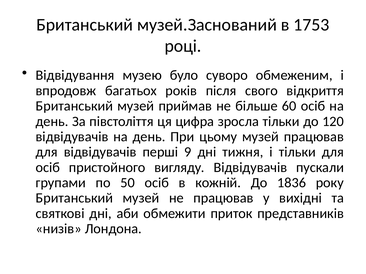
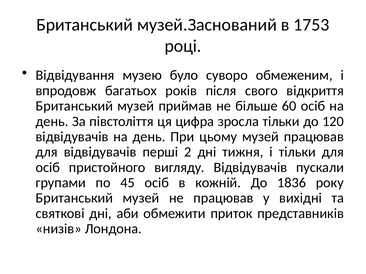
9: 9 -> 2 (188, 152)
50: 50 -> 45 (128, 183)
